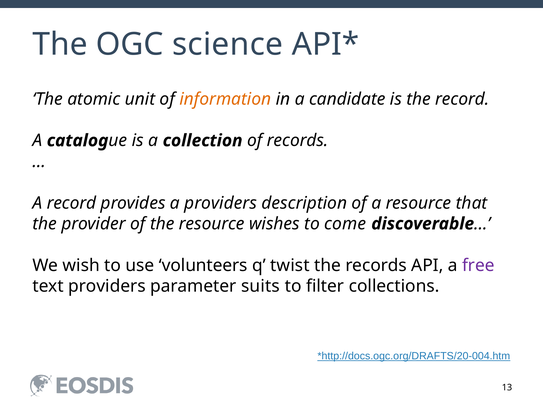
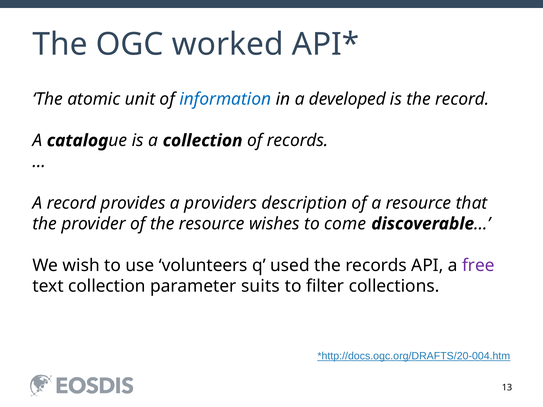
science: science -> worked (228, 45)
information colour: orange -> blue (225, 99)
candidate: candidate -> developed (347, 99)
twist: twist -> used (290, 265)
text providers: providers -> collection (107, 286)
